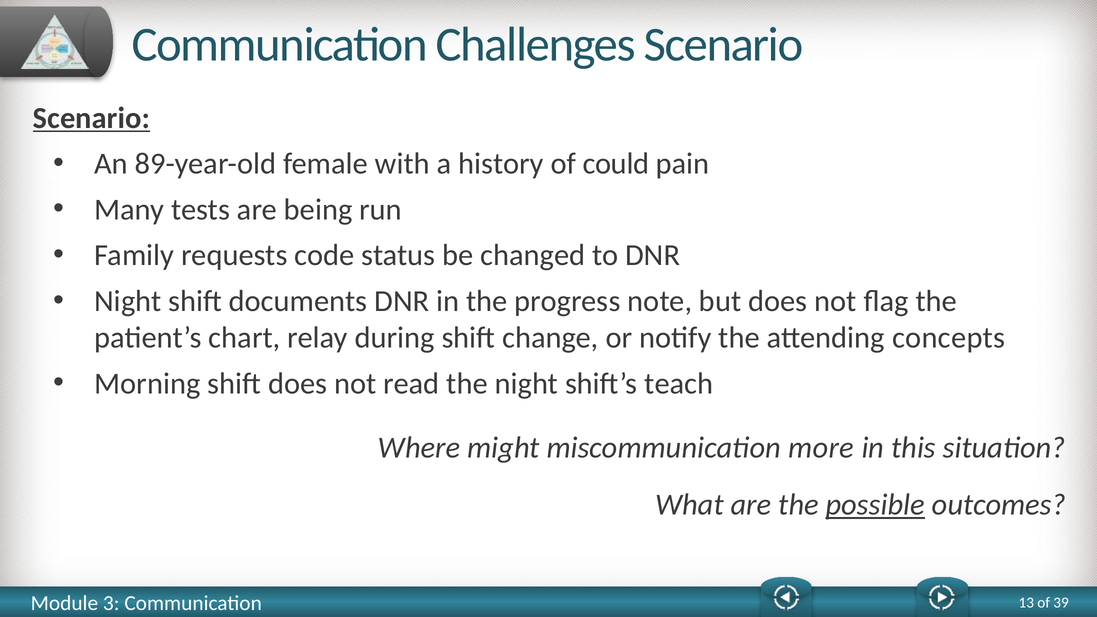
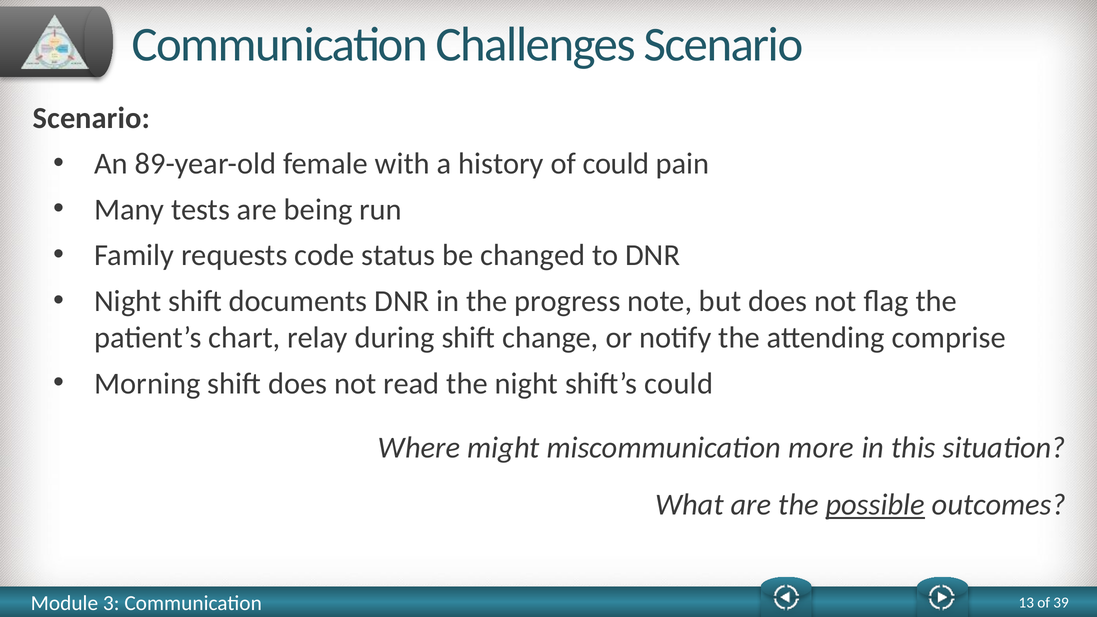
Scenario underline: present -> none (91, 118)
concepts: concepts -> comprise (949, 338)
shift’s teach: teach -> could (679, 384)
